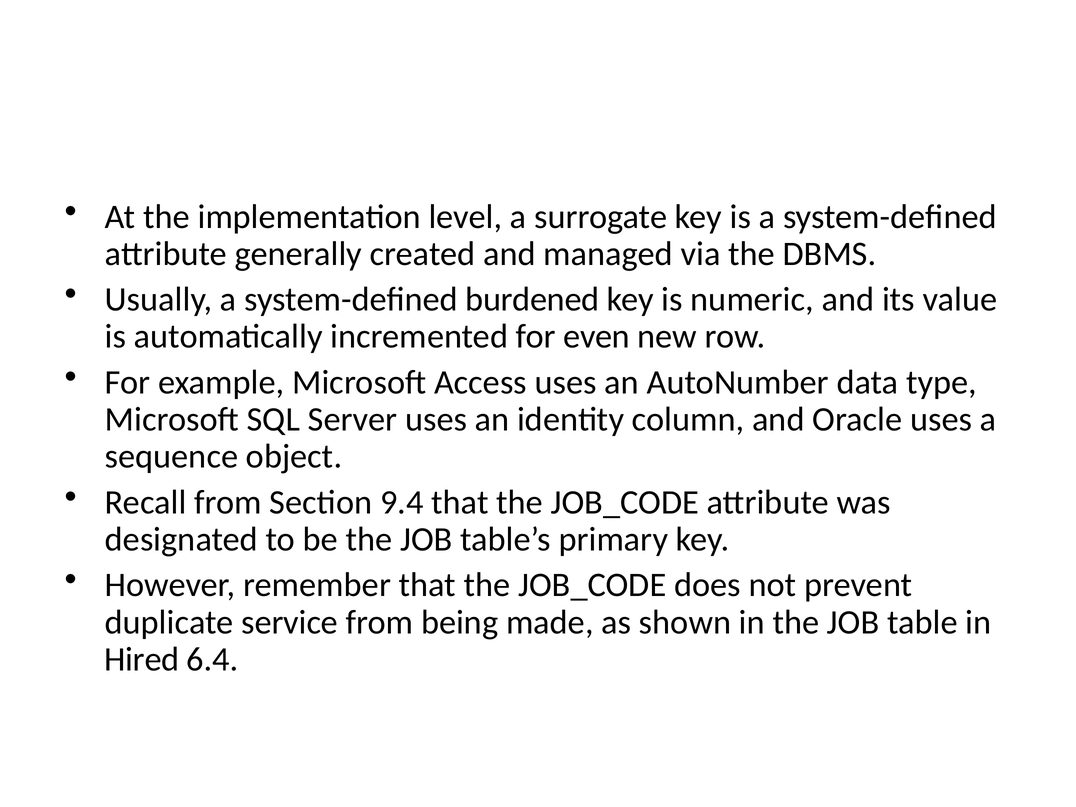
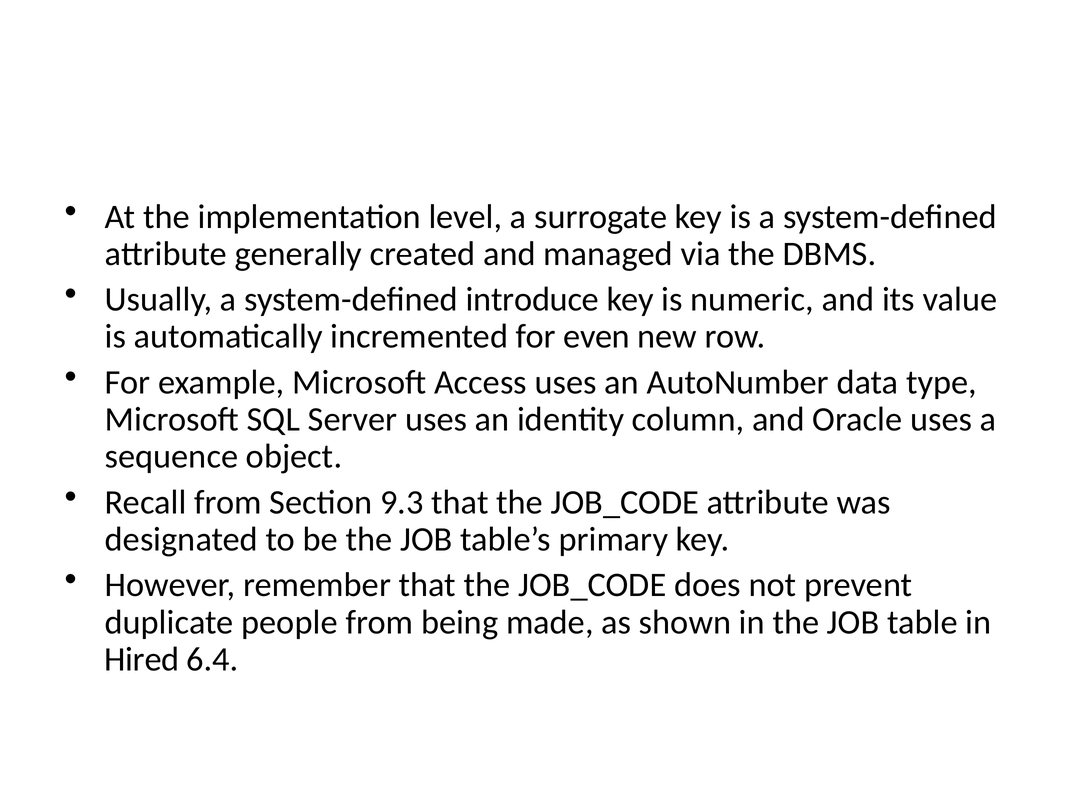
burdened: burdened -> introduce (532, 300)
9.4: 9.4 -> 9.3 (402, 502)
service: service -> people (290, 622)
